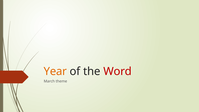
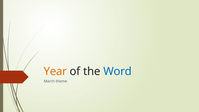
Word colour: red -> blue (118, 71)
